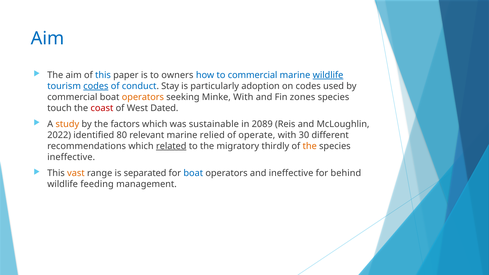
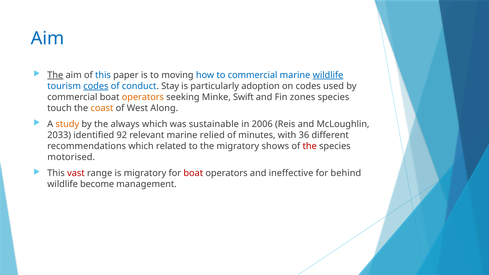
The underline: none -> present (55, 75)
owners: owners -> moving (177, 75)
Minke With: With -> Swift (243, 97)
coast colour: red -> orange (102, 108)
Dated: Dated -> Along (164, 108)
factors: factors -> always (125, 124)
2089: 2089 -> 2006 (262, 124)
2022: 2022 -> 2033 (59, 135)
80: 80 -> 92 (122, 135)
operate: operate -> minutes (257, 135)
30: 30 -> 36 (304, 135)
related underline: present -> none (171, 146)
thirdly: thirdly -> shows (275, 146)
the colour: orange -> red (310, 146)
ineffective: ineffective -> motorised (71, 157)
vast colour: orange -> red (76, 173)
is separated: separated -> migratory (145, 173)
boat colour: blue -> red (193, 173)
feeding: feeding -> become (97, 184)
